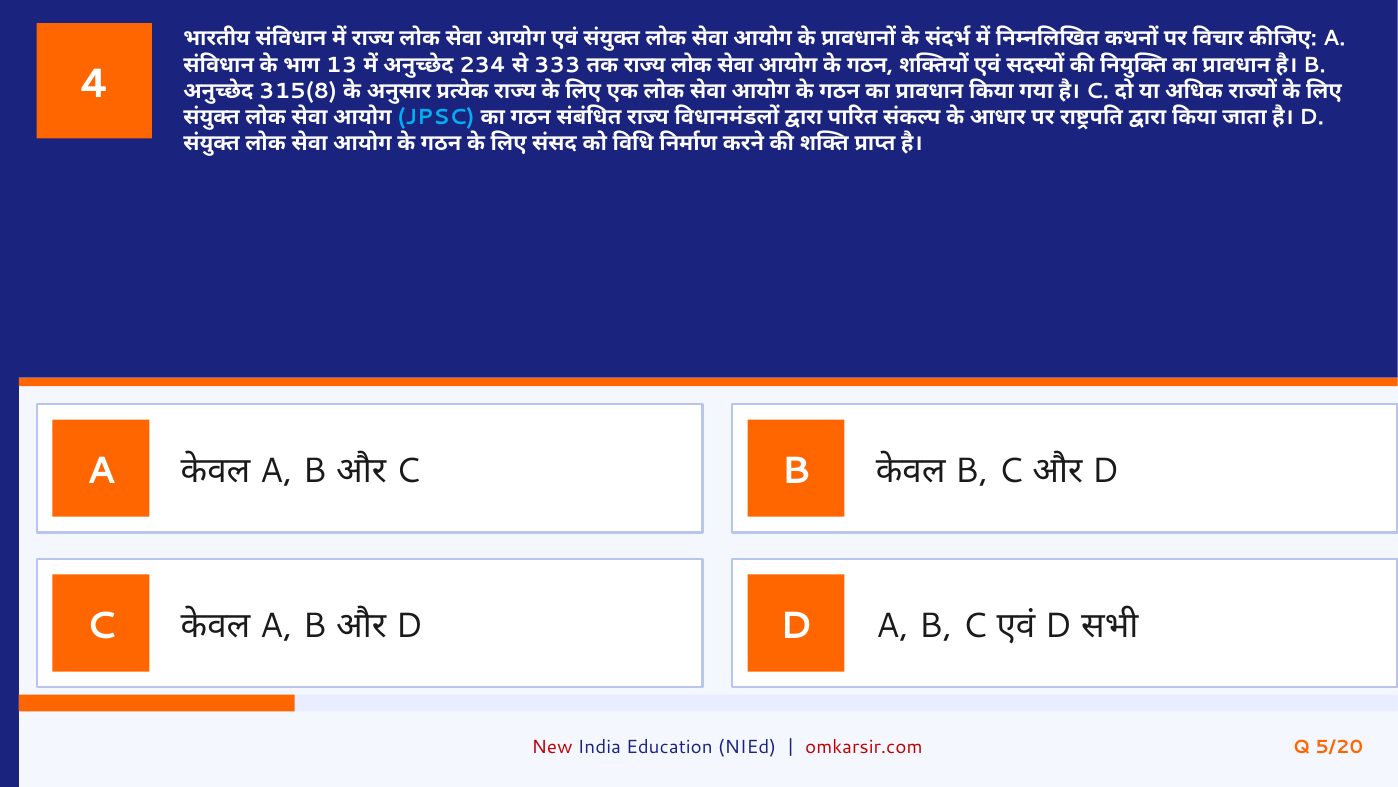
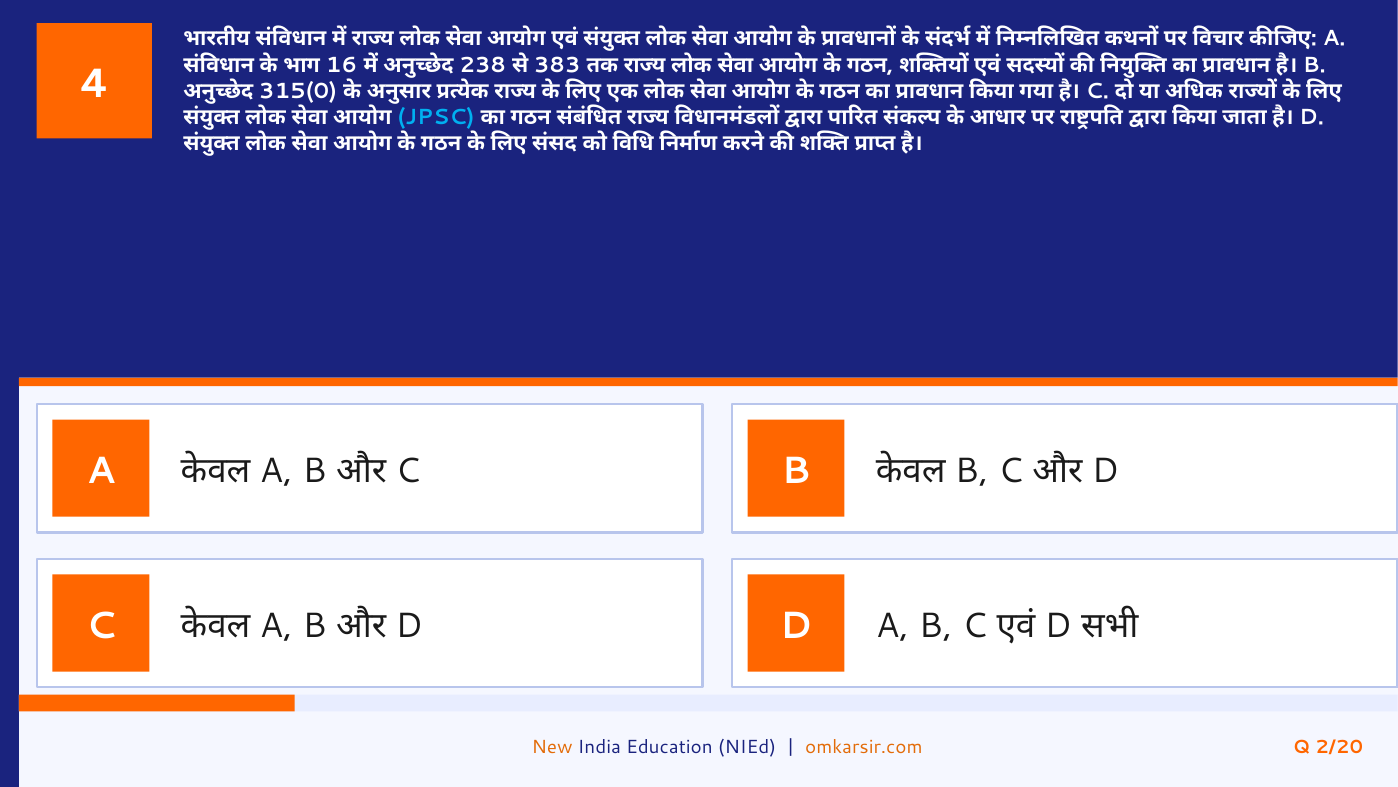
13: 13 -> 16 (342, 65)
234: 234 -> 238 (483, 65)
333: 333 -> 383 (557, 65)
315(8: 315(8 -> 315(0 (298, 91)
New colour: red -> orange (552, 747)
omkarsir.com colour: red -> orange (864, 747)
5/20: 5/20 -> 2/20 (1339, 747)
